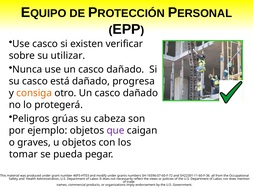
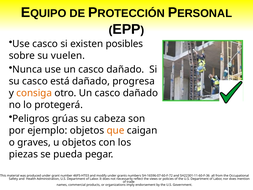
verificar: verificar -> posibles (124, 44)
utilizar: utilizar -> vuelen (68, 56)
que colour: purple -> orange (116, 130)
tomar: tomar -> piezas (23, 154)
